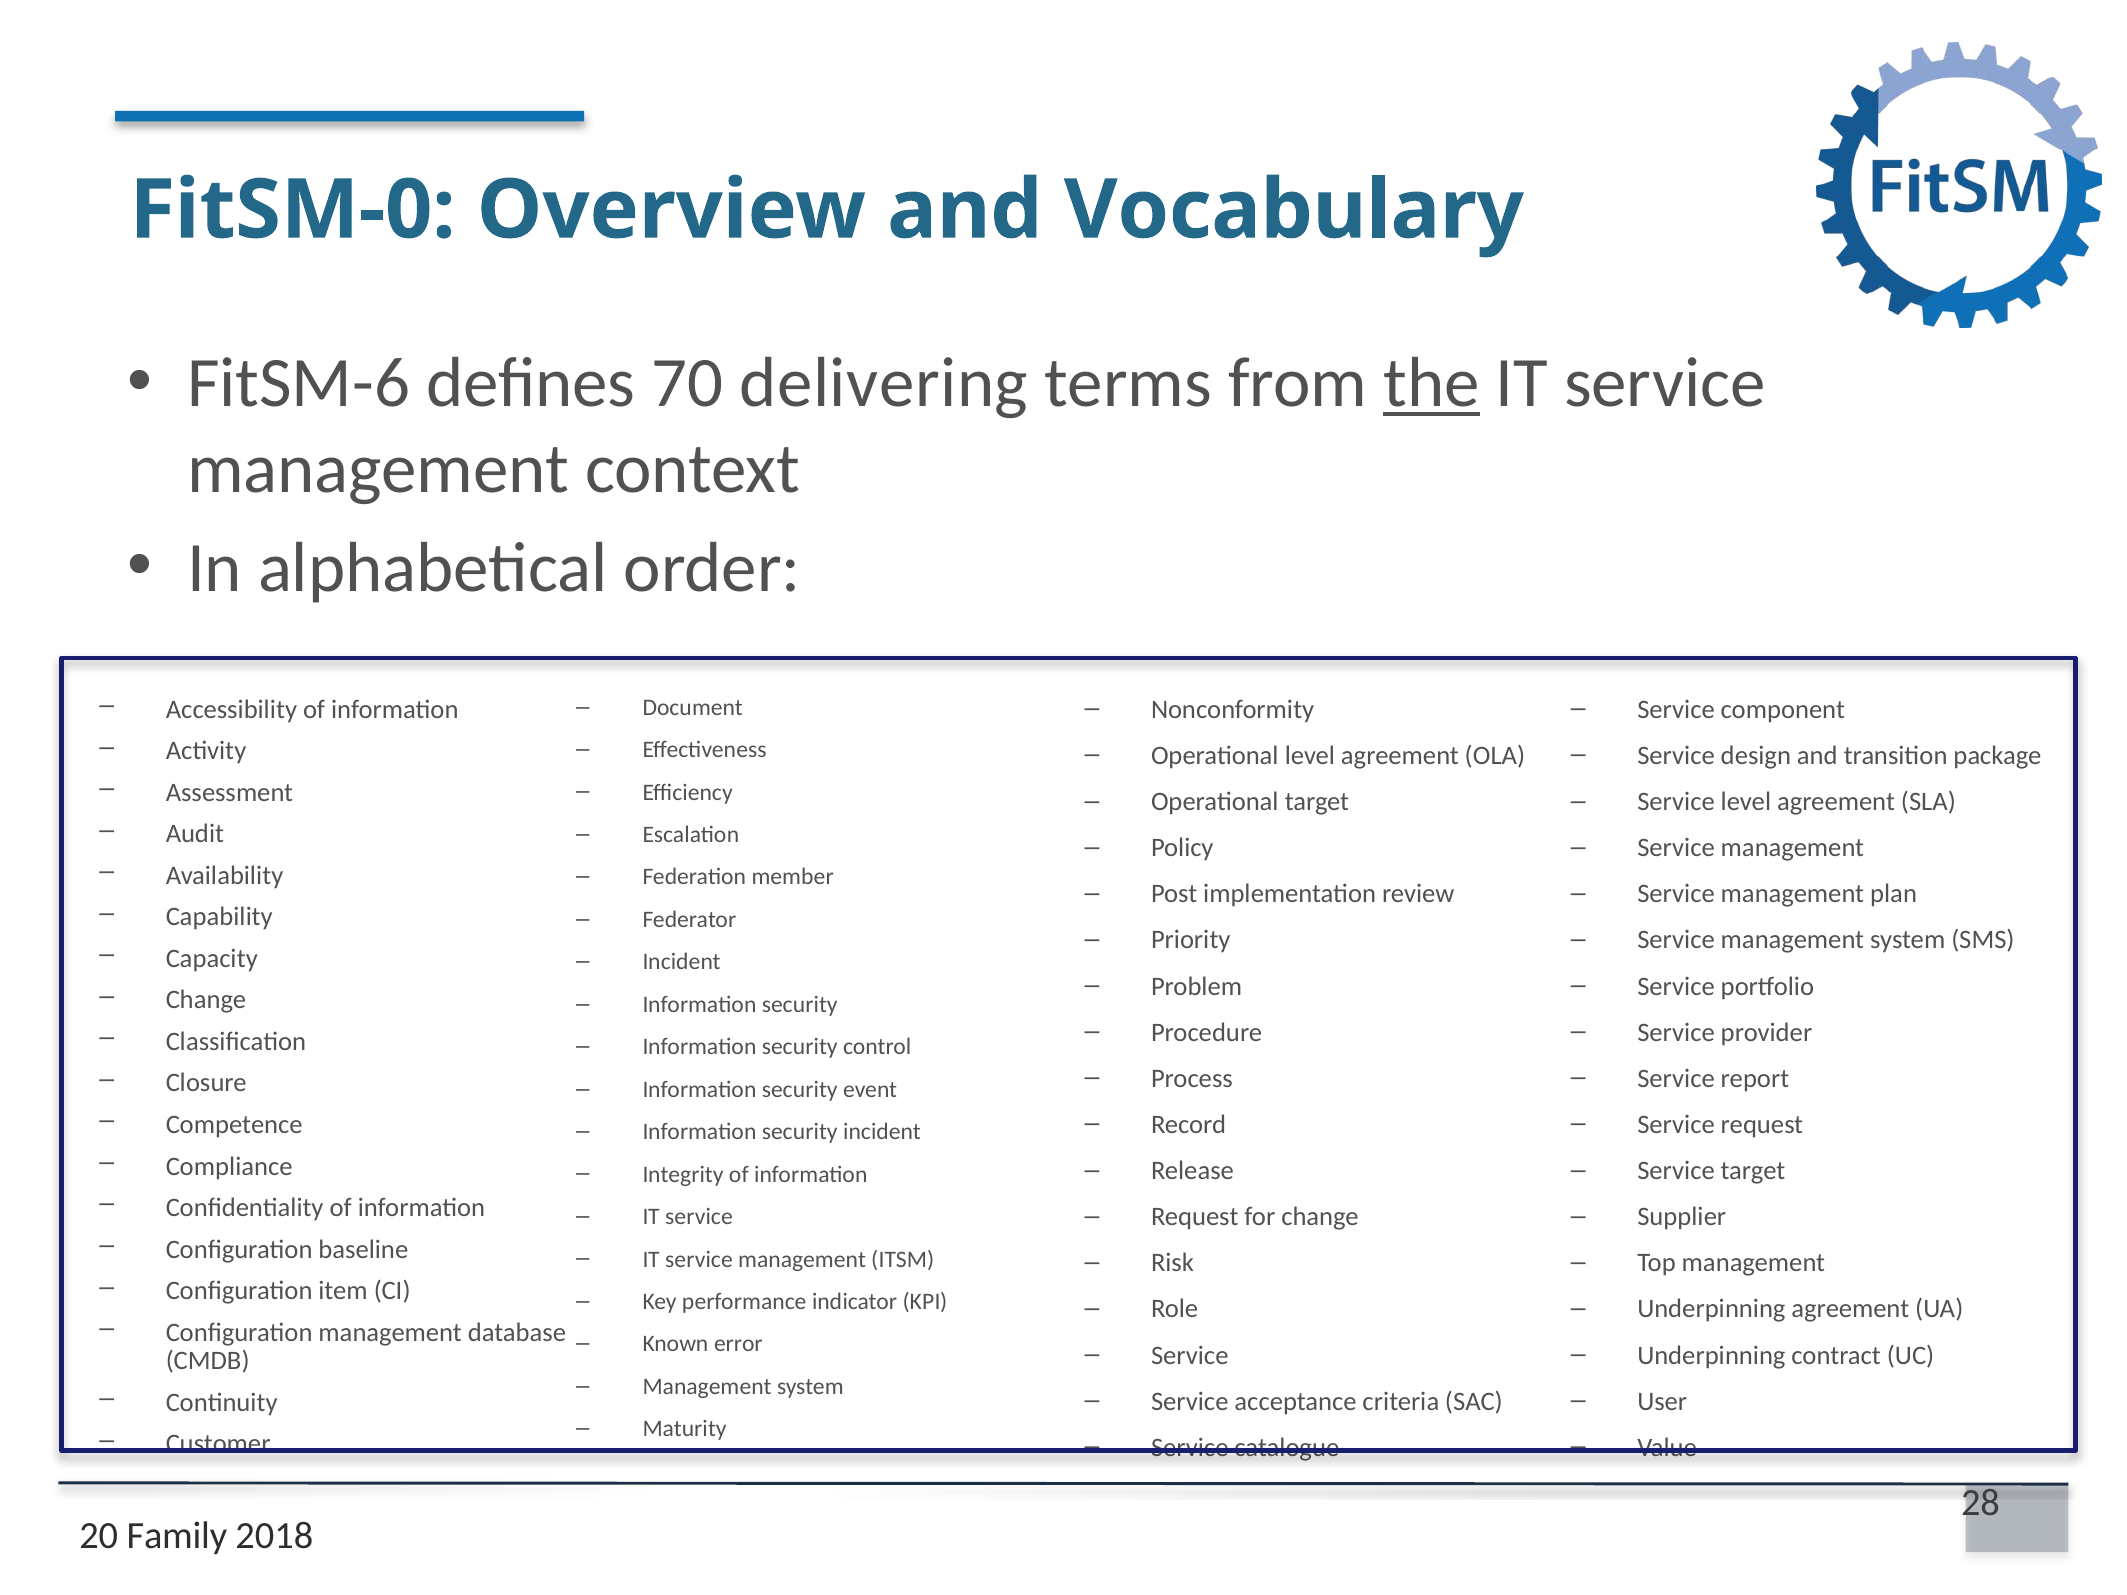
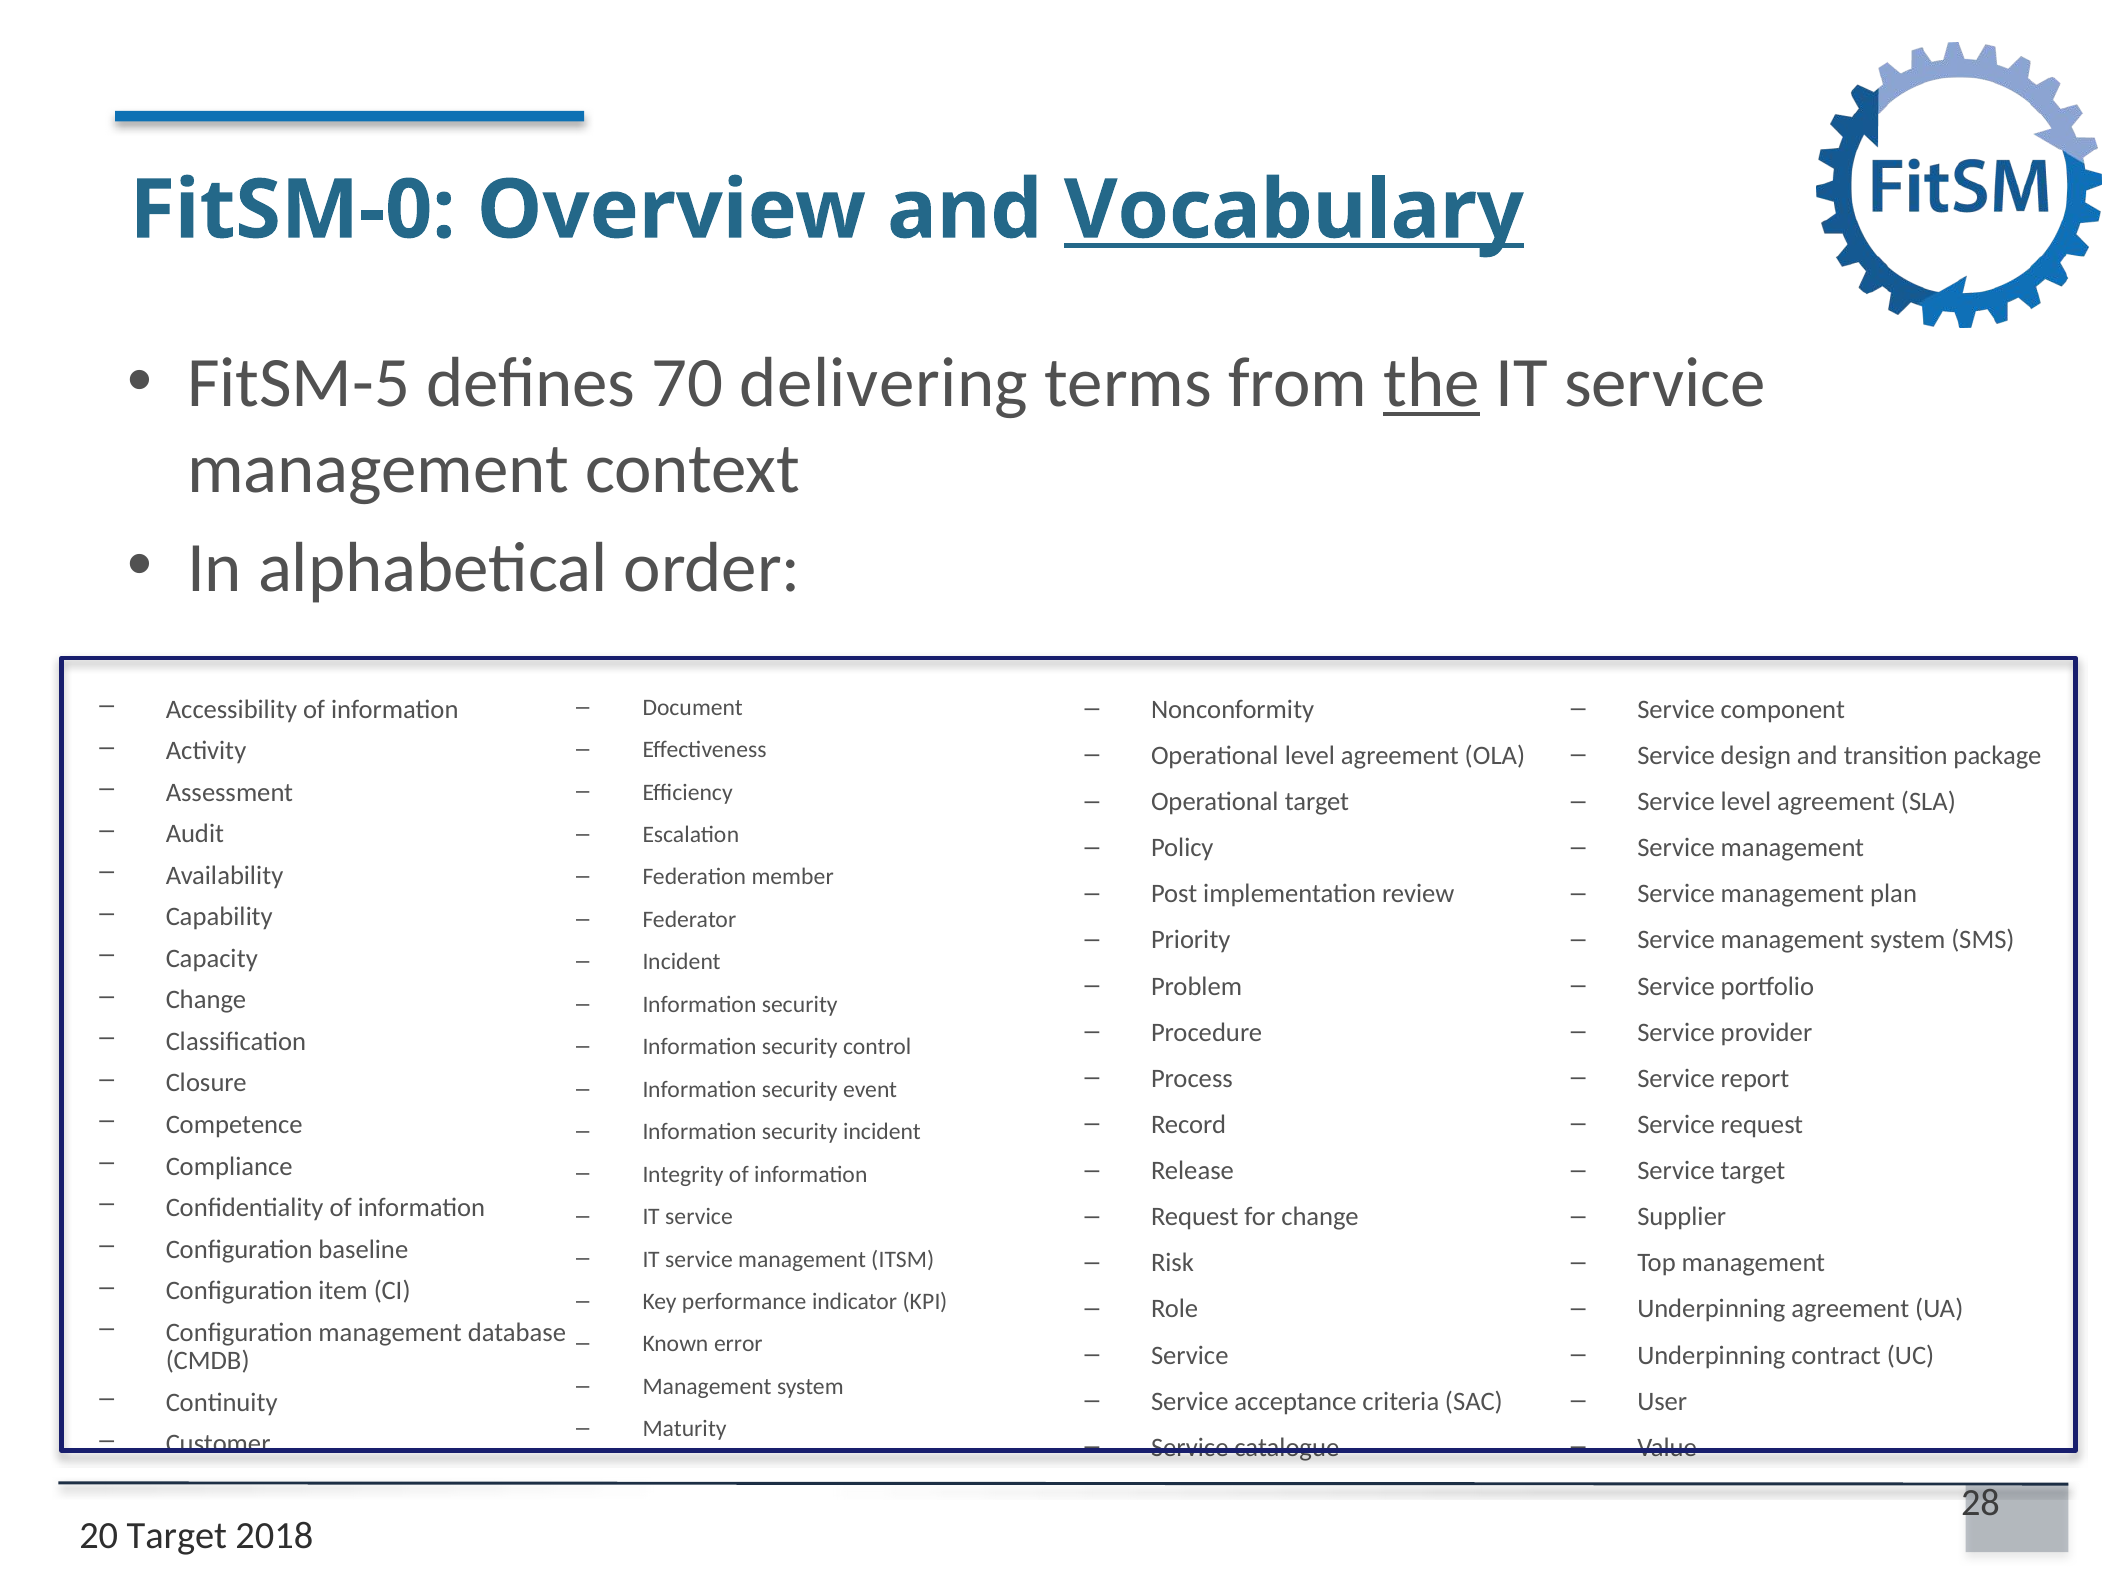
Vocabulary underline: none -> present (1294, 210)
FitSM-6: FitSM-6 -> FitSM-5 (299, 384)
20 Family: Family -> Target (177, 1536)
